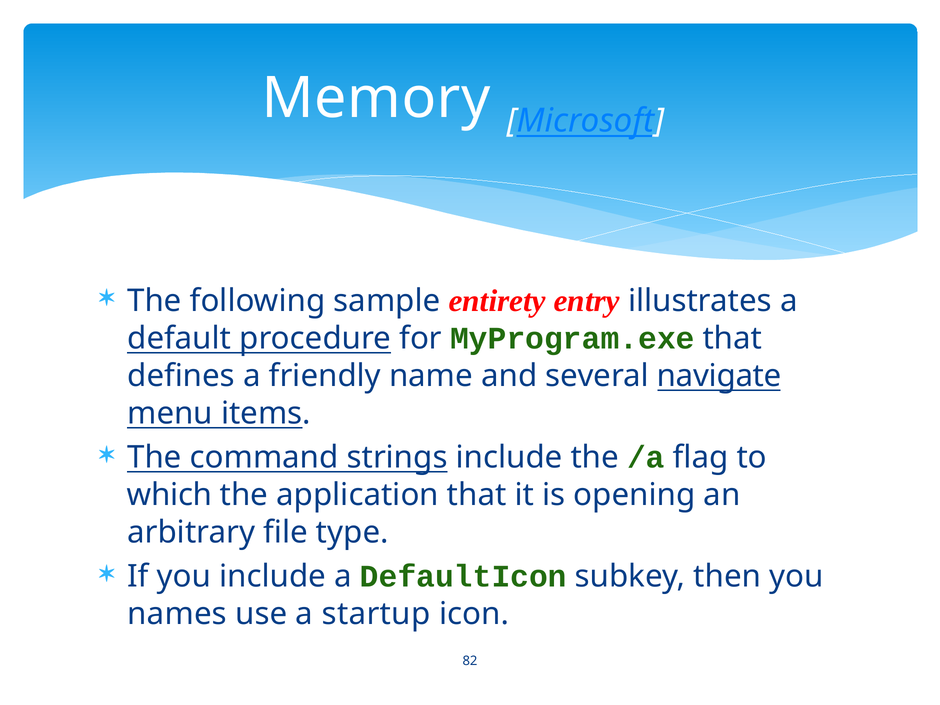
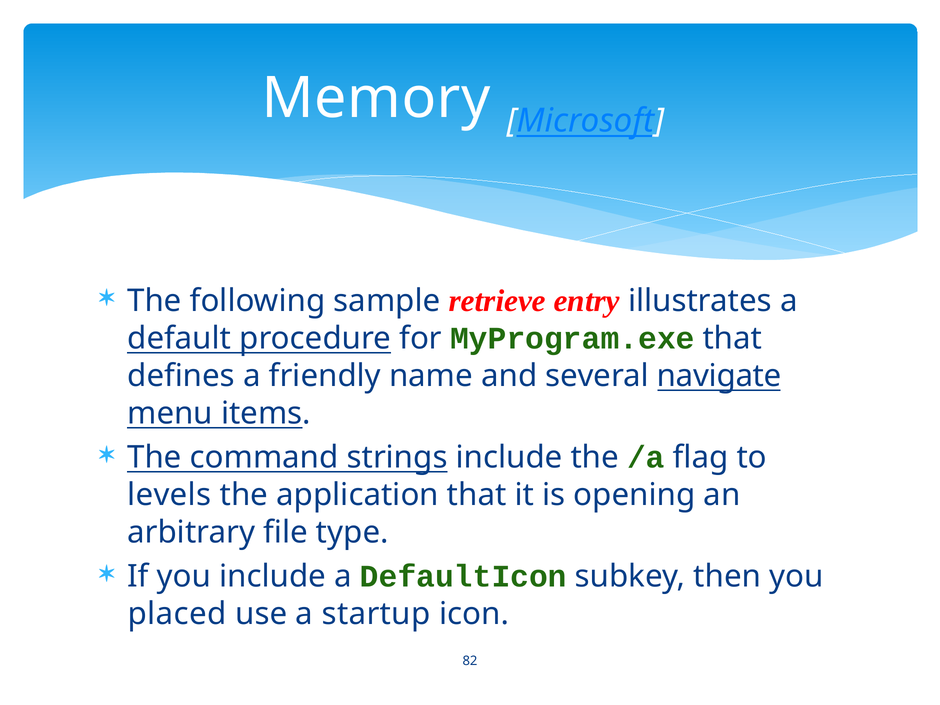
entirety: entirety -> retrieve (497, 301)
which: which -> levels (169, 495)
names: names -> placed (177, 614)
